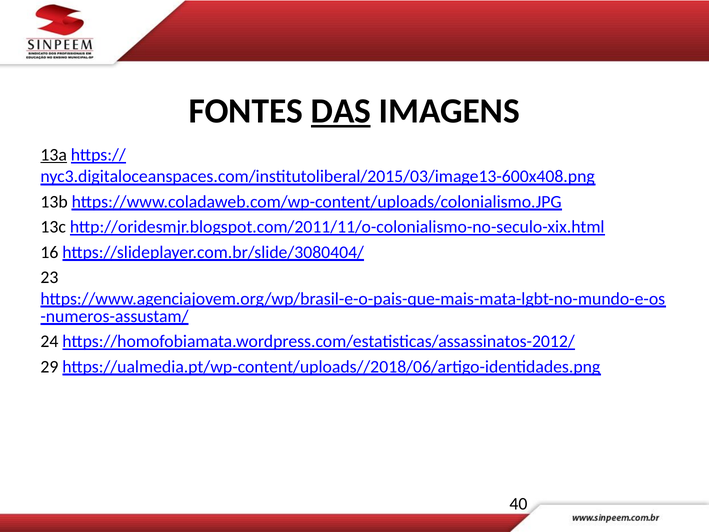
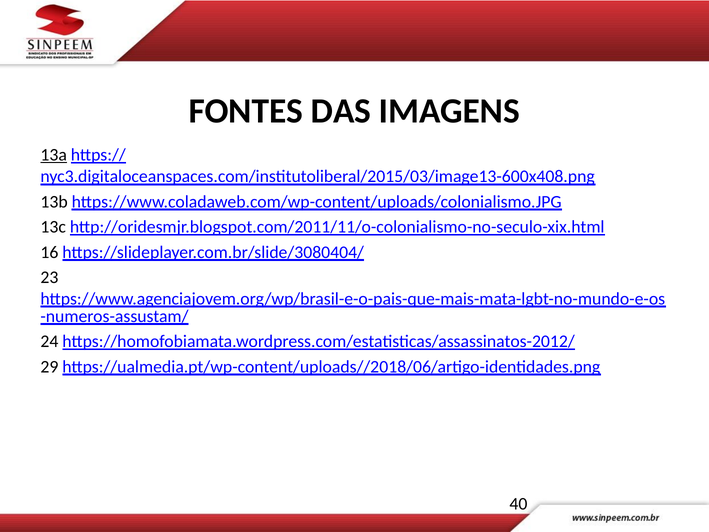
DAS underline: present -> none (341, 111)
